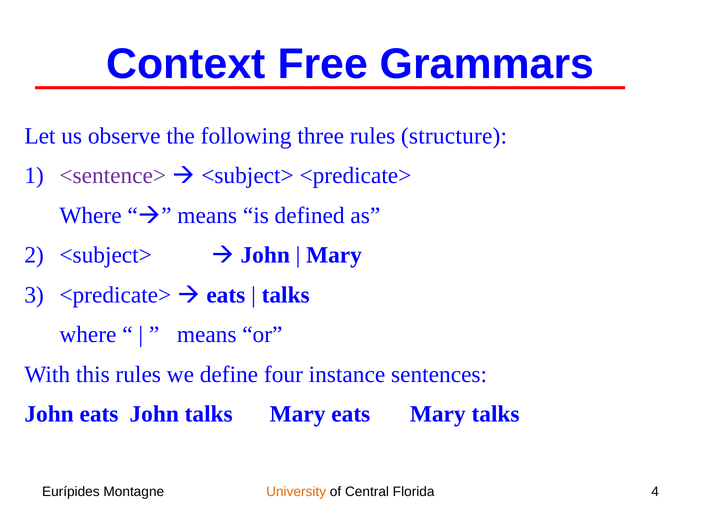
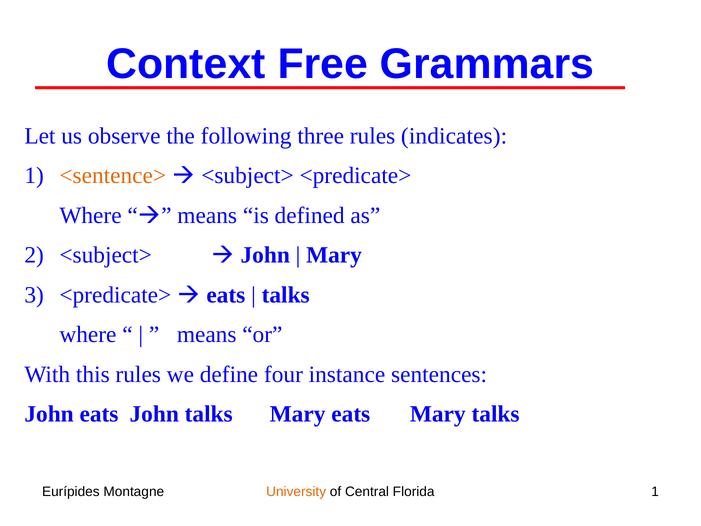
structure: structure -> indicates (454, 136)
<sentence> colour: purple -> orange (113, 176)
Florida 4: 4 -> 1 (655, 491)
